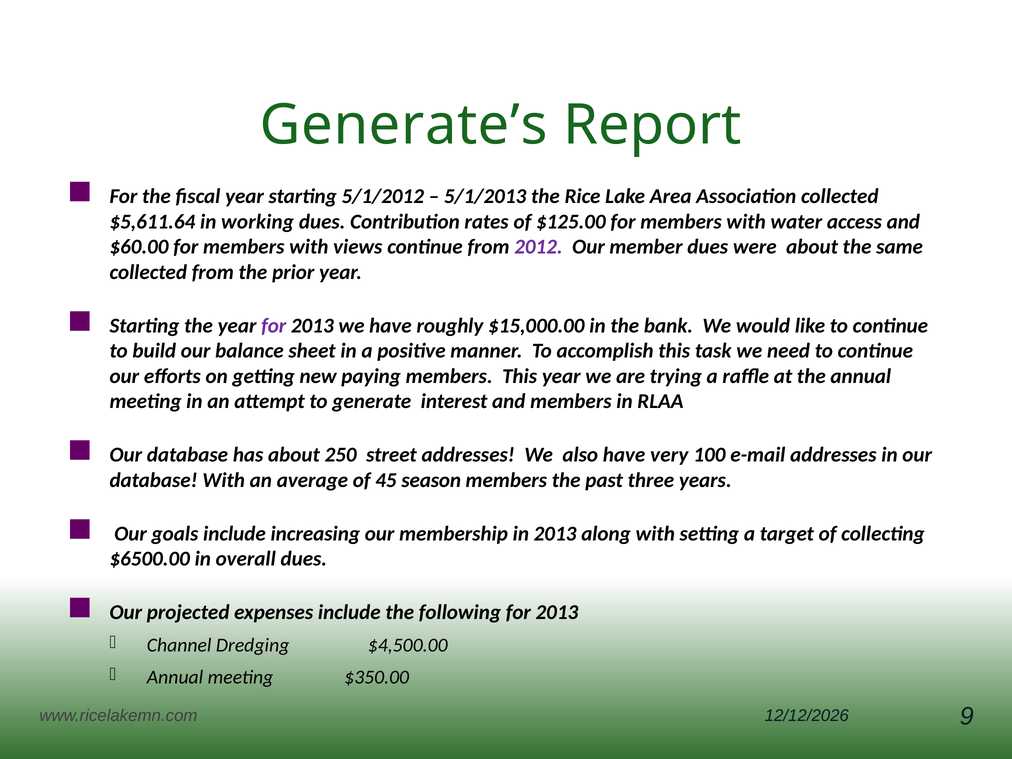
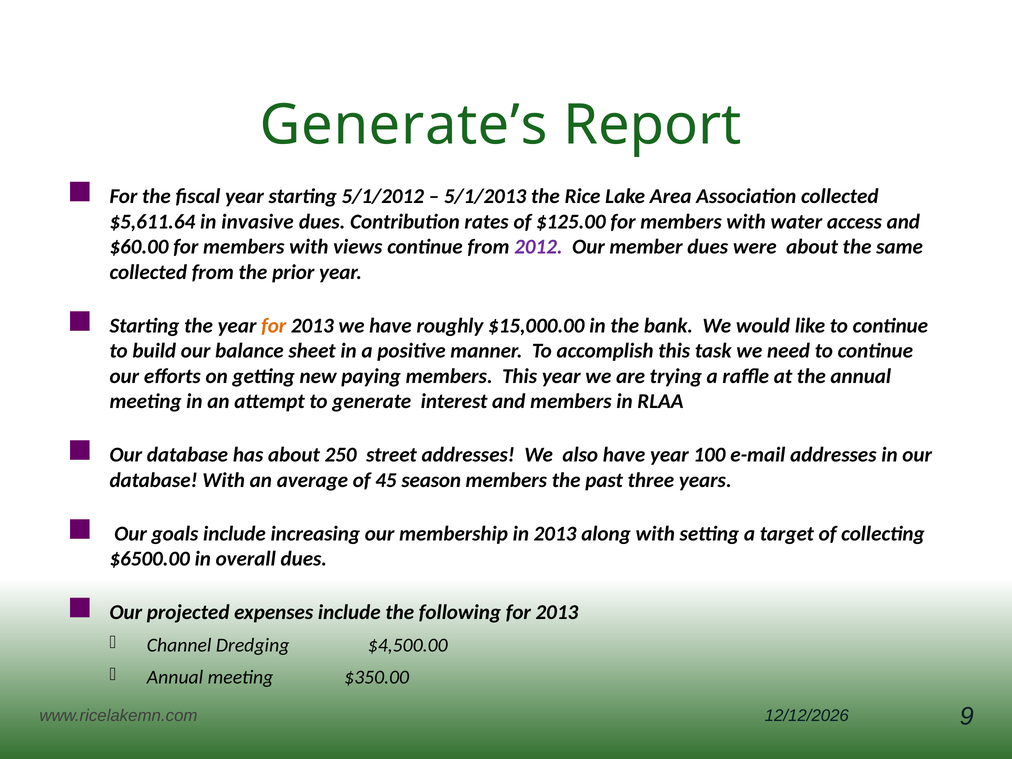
working: working -> invasive (257, 222)
for colour: purple -> orange (274, 326)
have very: very -> year (669, 455)
